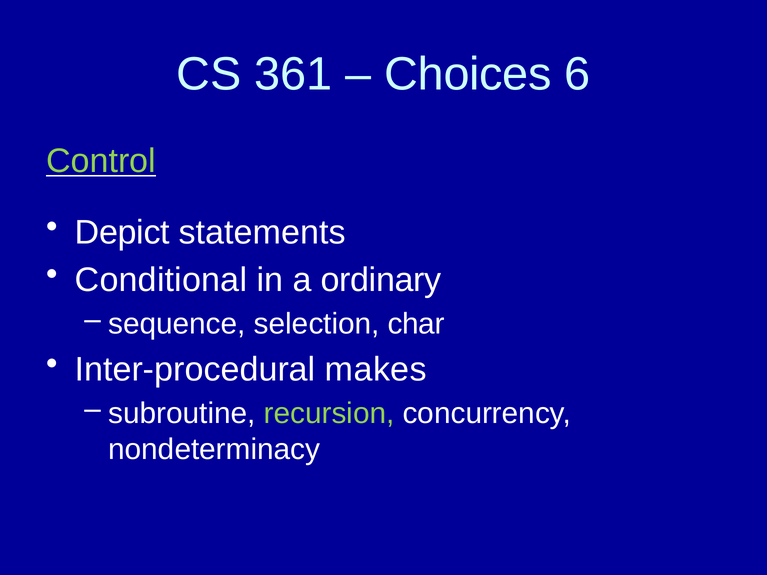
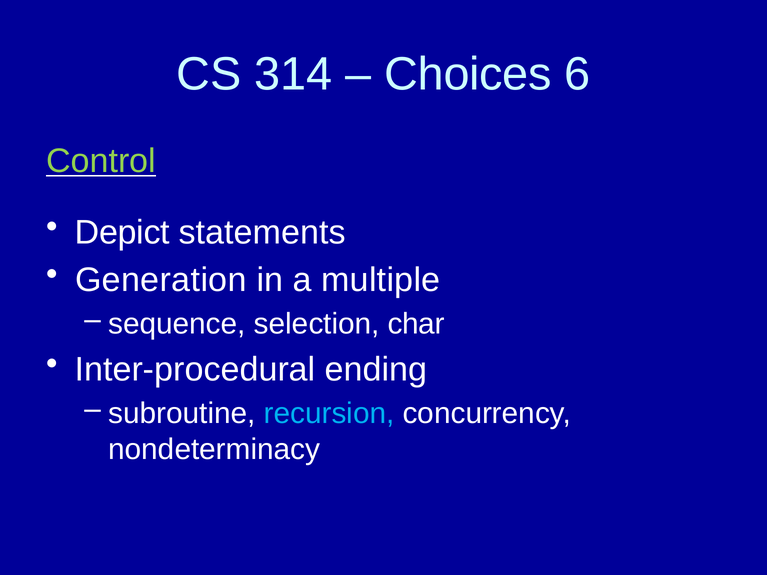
361: 361 -> 314 (293, 74)
Conditional: Conditional -> Generation (161, 280)
ordinary: ordinary -> multiple (381, 280)
makes: makes -> ending (376, 370)
recursion colour: light green -> light blue (329, 414)
